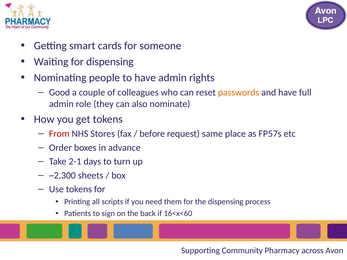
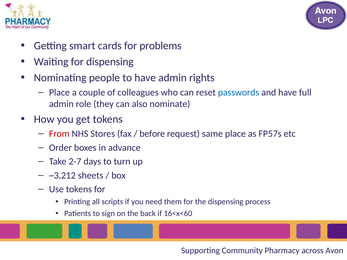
someone: someone -> problems (160, 46)
Good: Good -> Place (59, 92)
passwords colour: orange -> blue (239, 92)
2-1: 2-1 -> 2-7 (75, 162)
~2,300: ~2,300 -> ~3,212 (62, 176)
